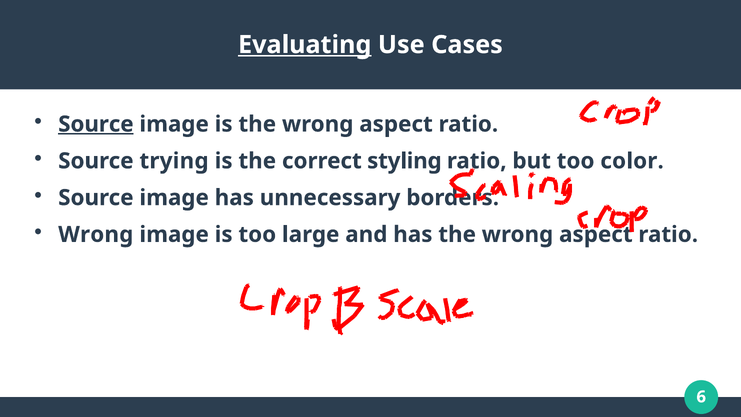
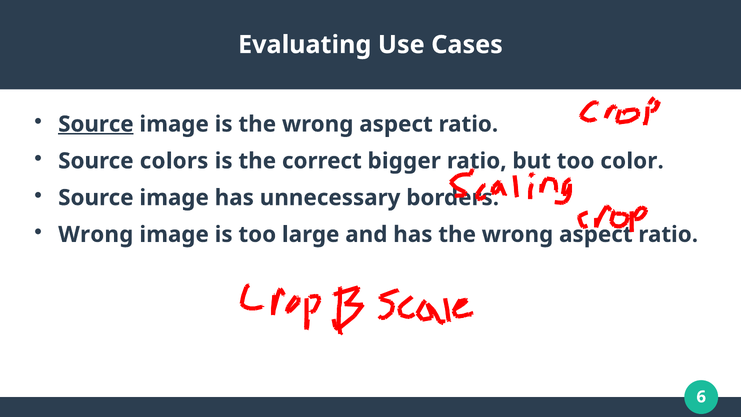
Evaluating underline: present -> none (305, 45)
trying: trying -> colors (174, 161)
styling: styling -> bigger (404, 161)
